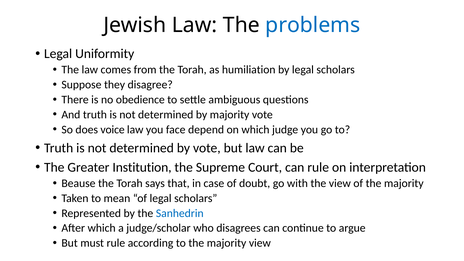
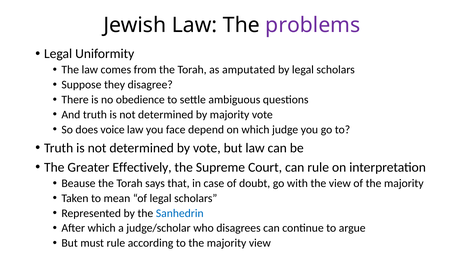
problems colour: blue -> purple (313, 25)
humiliation: humiliation -> amputated (249, 70)
Institution: Institution -> Effectively (142, 167)
